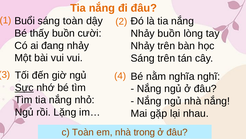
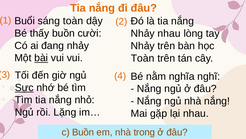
Nhảy buồn: buồn -> nhau (169, 33)
bài underline: none -> present (41, 58)
Sáng: Sáng -> Toàn (143, 58)
c Toàn: Toàn -> Buồn (83, 132)
